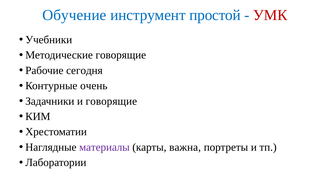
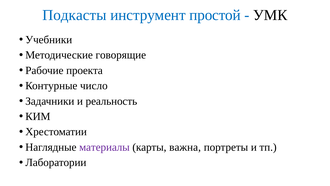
Обучение: Обучение -> Подкасты (74, 15)
УМК colour: red -> black (270, 15)
сегодня: сегодня -> проекта (84, 70)
очень: очень -> число (94, 86)
и говорящие: говорящие -> реальность (111, 101)
